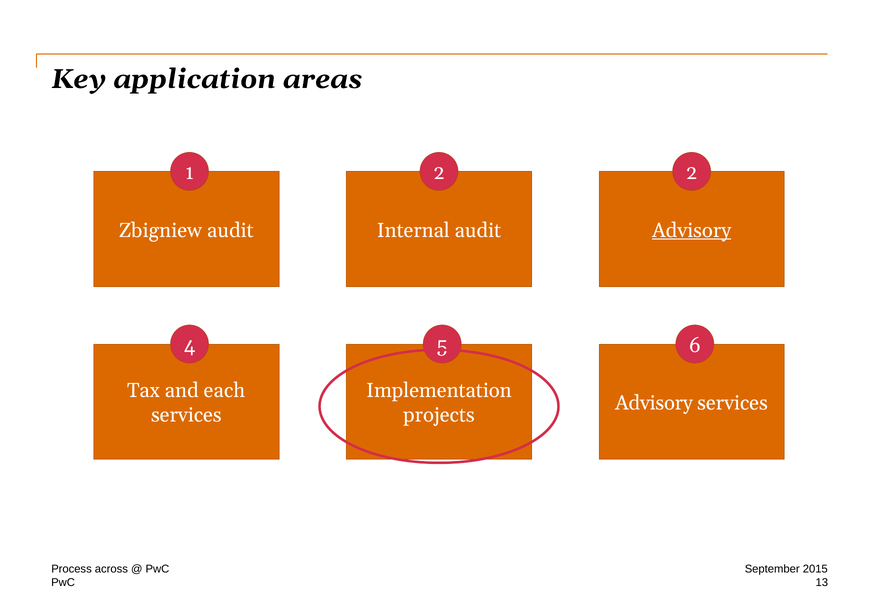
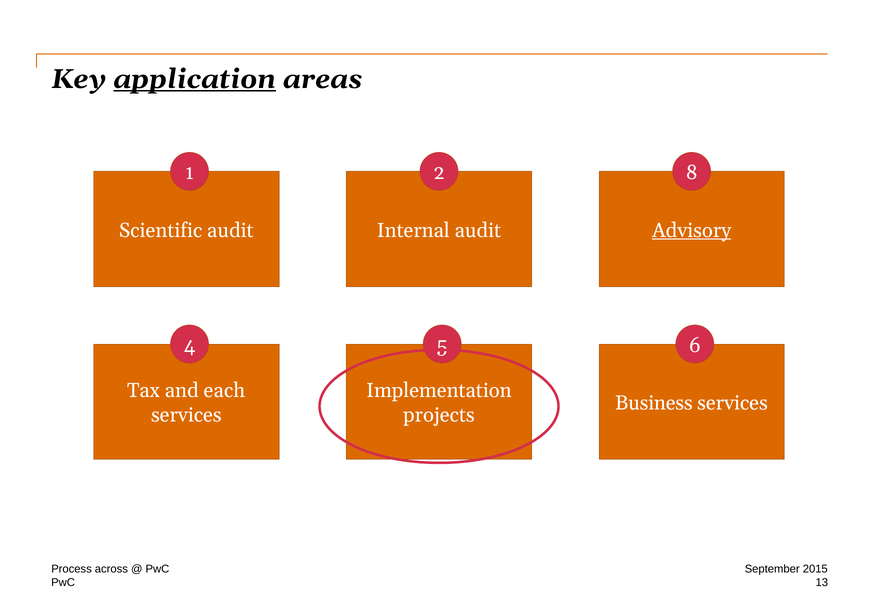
application underline: none -> present (195, 79)
2 2: 2 -> 8 (692, 173)
Zbigniew: Zbigniew -> Scientific (161, 230)
Advisory: Advisory -> Business (654, 403)
